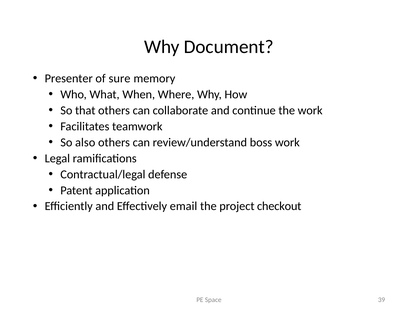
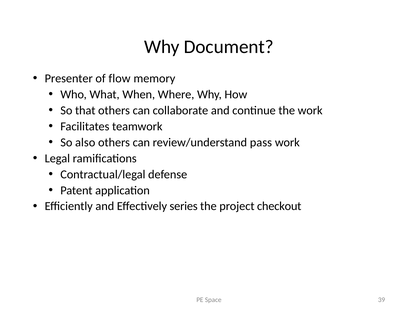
sure: sure -> flow (120, 78)
boss: boss -> pass (261, 142)
email: email -> series (184, 206)
